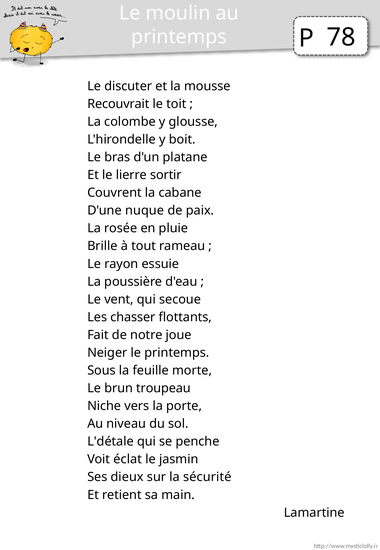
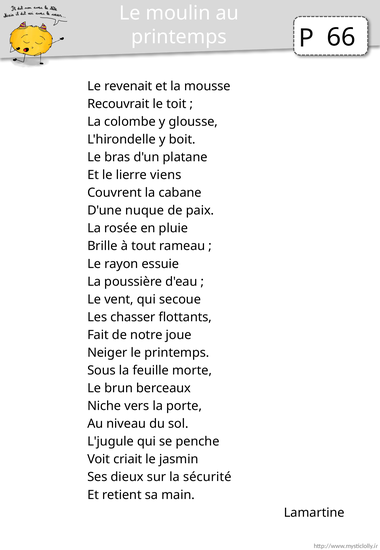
78: 78 -> 66 (341, 37)
discuter: discuter -> revenait (128, 86)
sortir: sortir -> viens (166, 175)
troupeau: troupeau -> berceaux (164, 387)
L'détale: L'détale -> L'jugule (111, 441)
éclat: éclat -> criait (128, 458)
